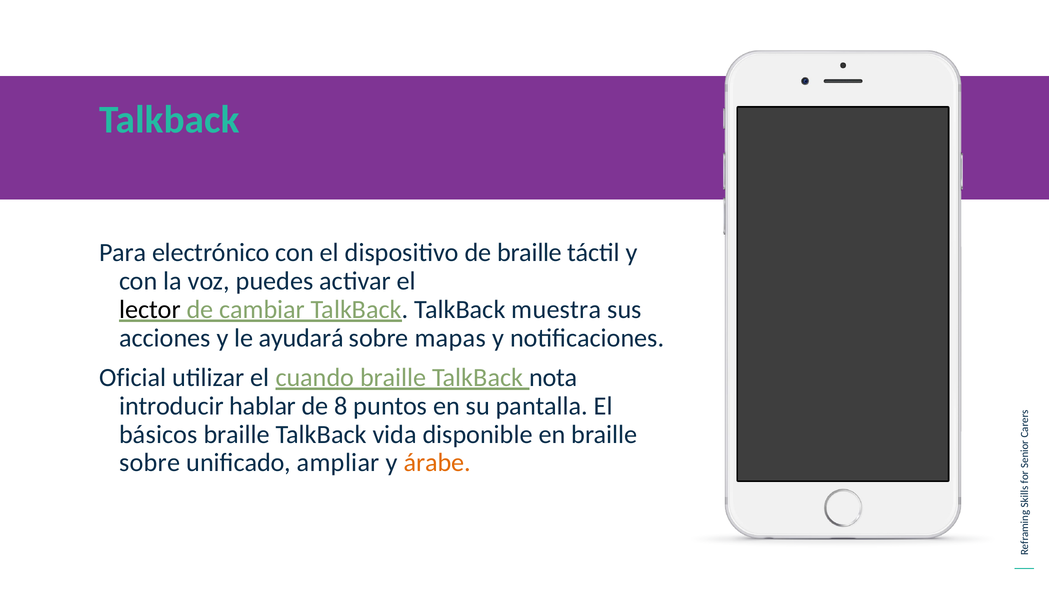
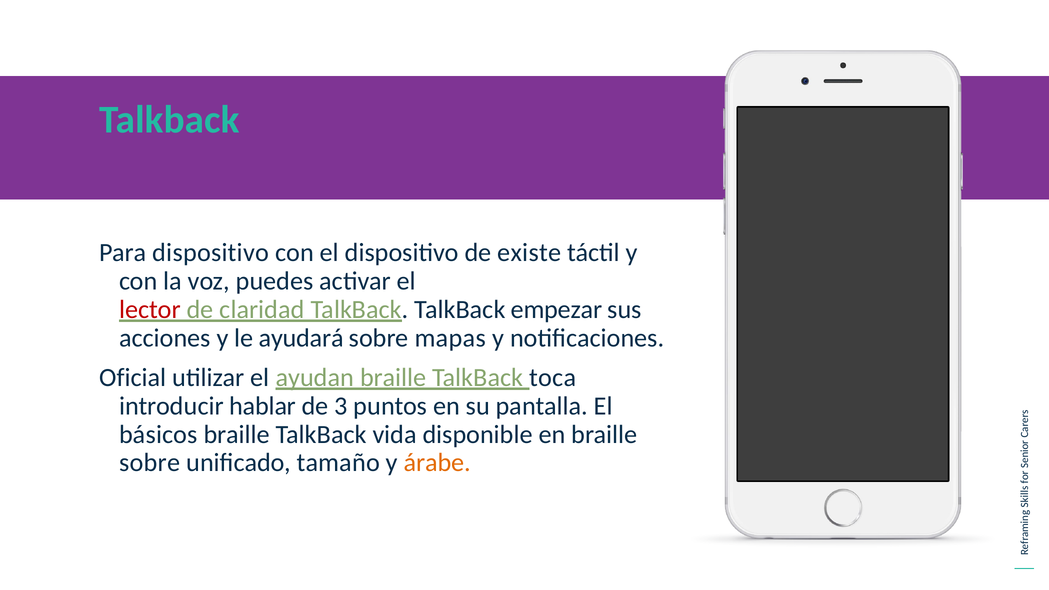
Para electrónico: electrónico -> dispositivo (211, 253)
de braille: braille -> existe (529, 253)
lector colour: black -> red (150, 310)
cambiar: cambiar -> claridad (262, 310)
muestra: muestra -> empezar (557, 310)
cuando: cuando -> ayudan (315, 378)
nota: nota -> toca (553, 378)
8: 8 -> 3 (341, 406)
ampliar: ampliar -> tamaño (338, 463)
